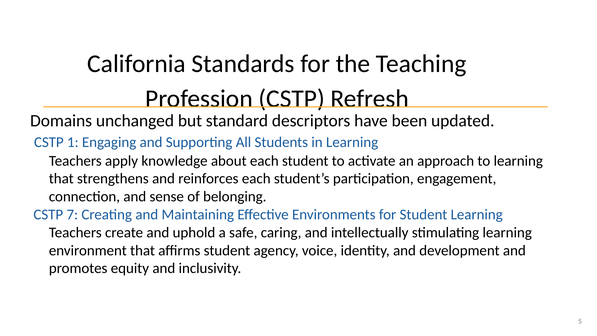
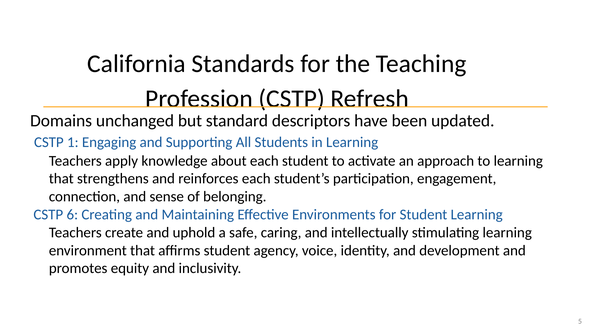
7: 7 -> 6 (72, 214)
